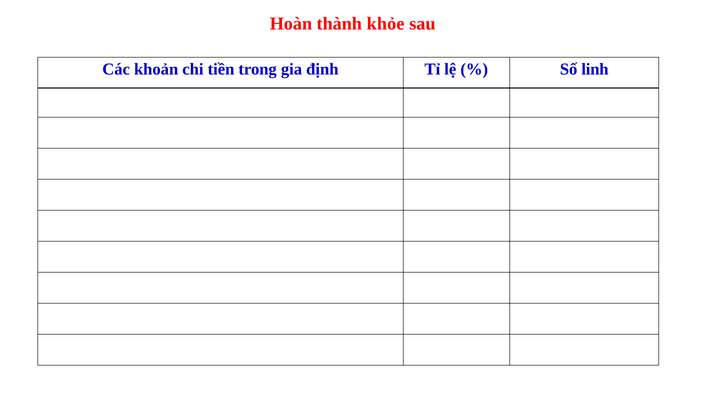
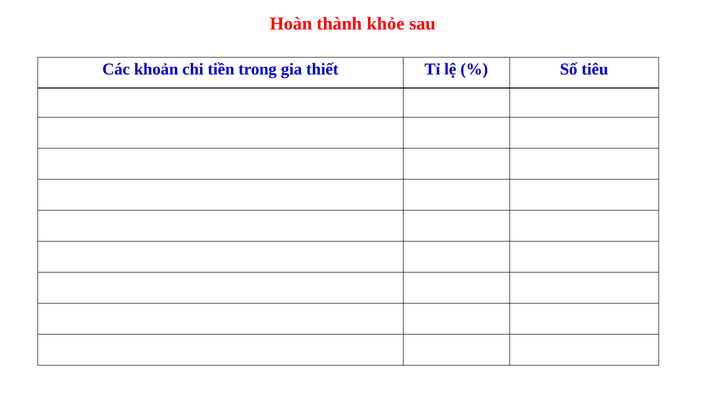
định: định -> thiết (322, 69)
linh: linh -> tiêu (595, 69)
